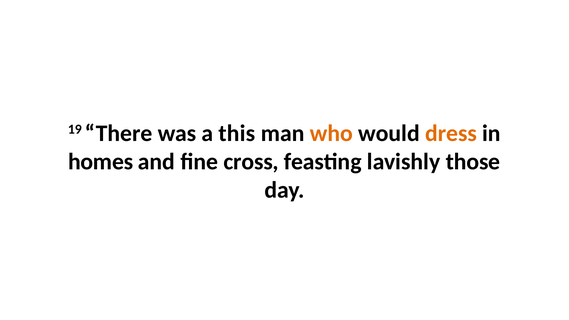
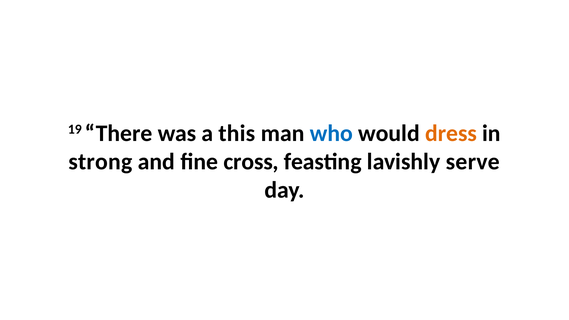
who colour: orange -> blue (331, 133)
homes: homes -> strong (100, 162)
those: those -> serve (473, 162)
